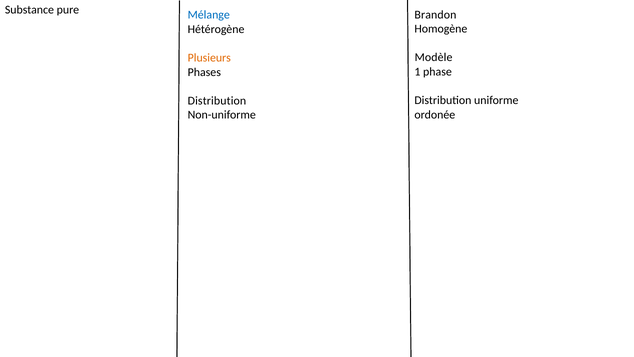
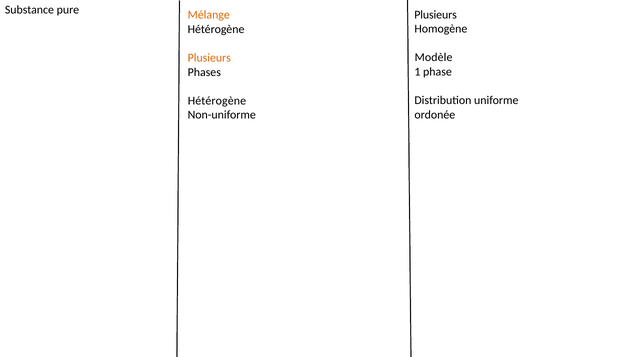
pure Brandon: Brandon -> Plusieurs (436, 15)
Mélange colour: blue -> orange (209, 15)
Distribution: Distribution -> Hétérogène (217, 101)
